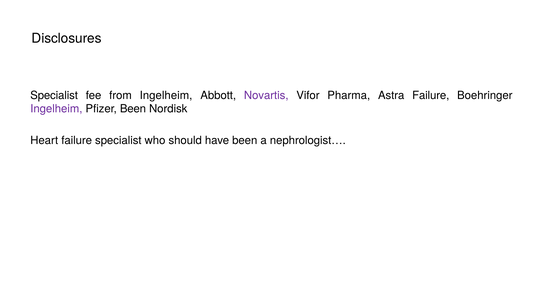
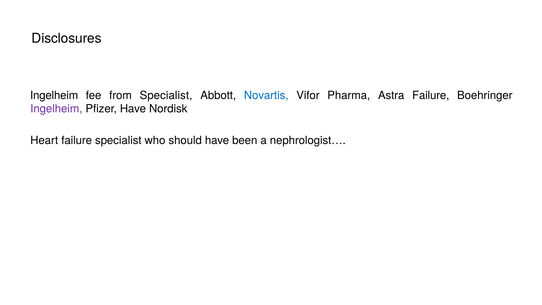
Specialist: Specialist -> Ingelheim (54, 95)
from Ingelheim: Ingelheim -> Specialist (166, 95)
Novartis colour: purple -> blue (266, 95)
Pfizer Been: Been -> Have (133, 109)
